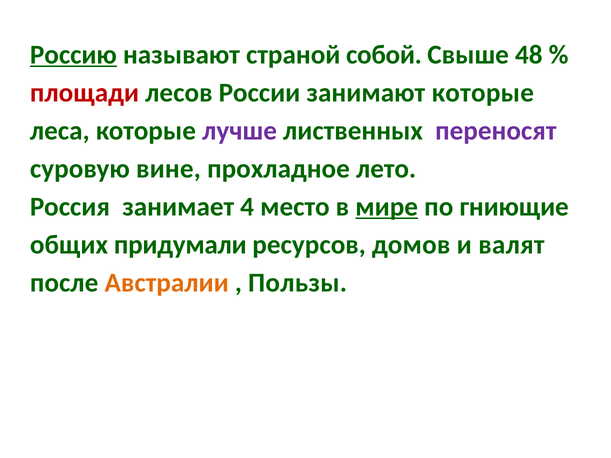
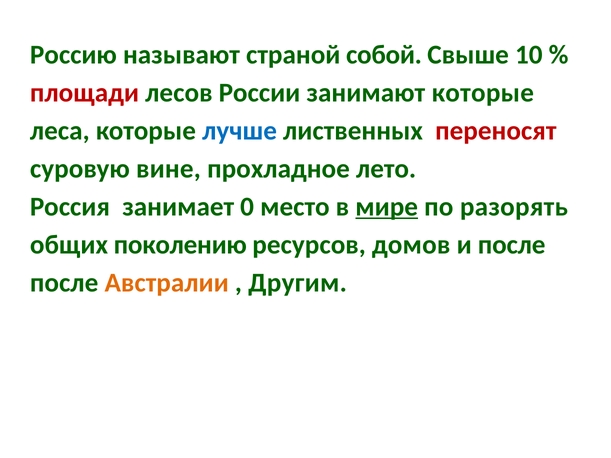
Россию underline: present -> none (73, 55)
48: 48 -> 10 (529, 55)
лучше colour: purple -> blue (240, 131)
переносят colour: purple -> red (496, 131)
4: 4 -> 0 (247, 207)
гниющие: гниющие -> разорять (514, 207)
придумали: придумали -> поколению (180, 245)
и валят: валят -> после (512, 245)
Пользы: Пользы -> Другим (298, 283)
